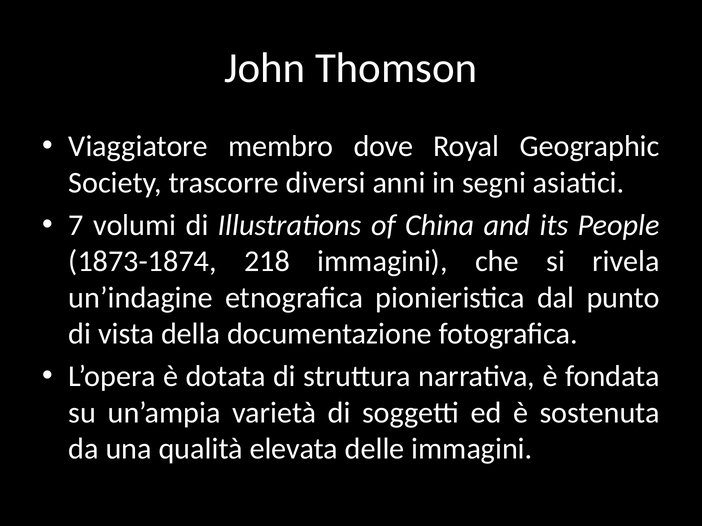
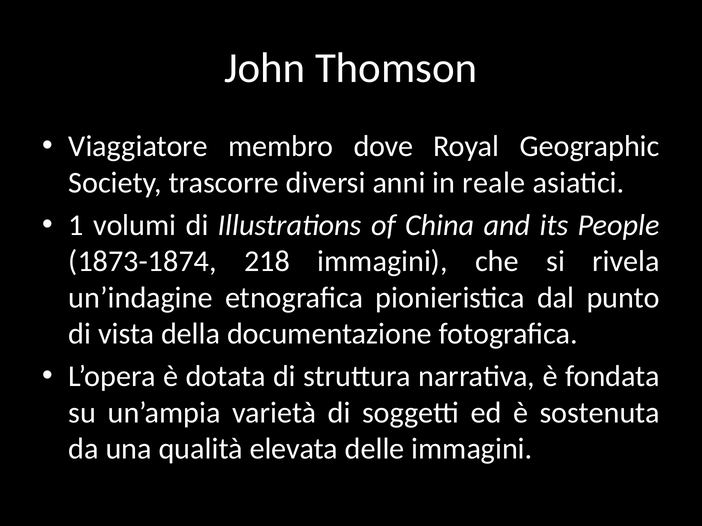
segni: segni -> reale (494, 183)
7: 7 -> 1 (76, 225)
